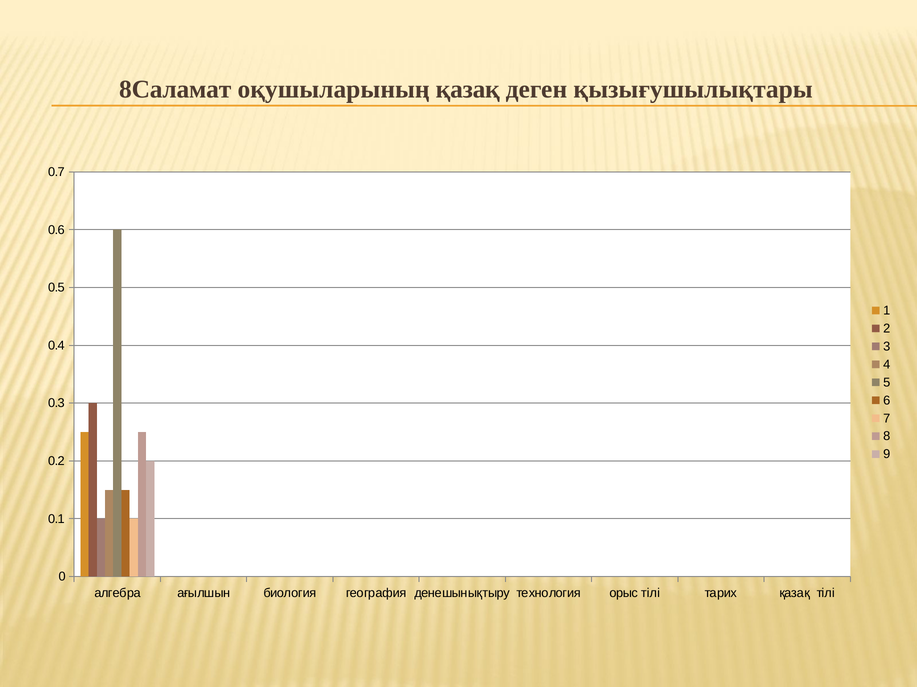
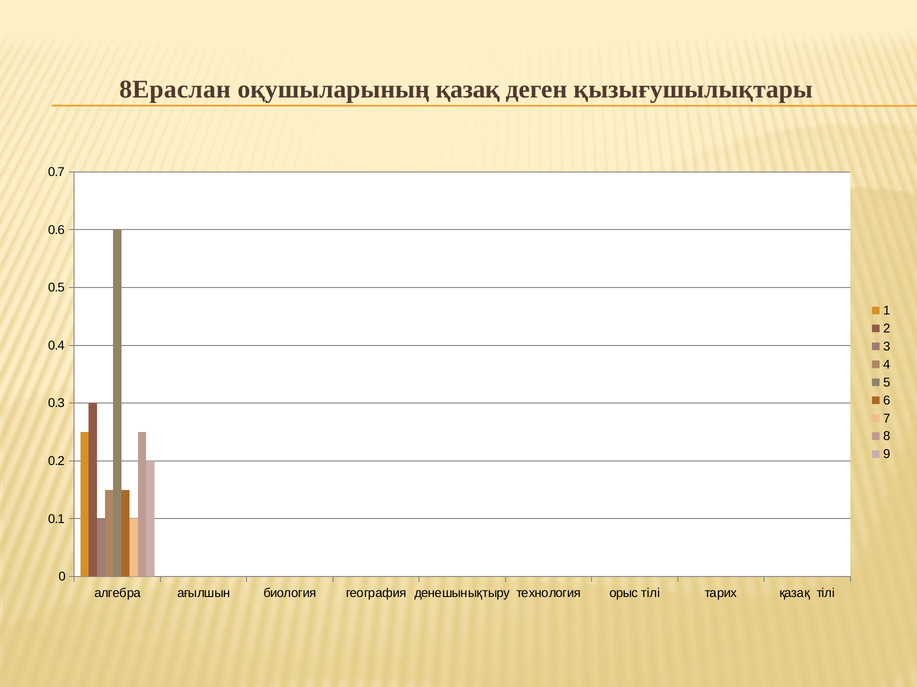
8Саламат: 8Саламат -> 8Ераслан (175, 90)
